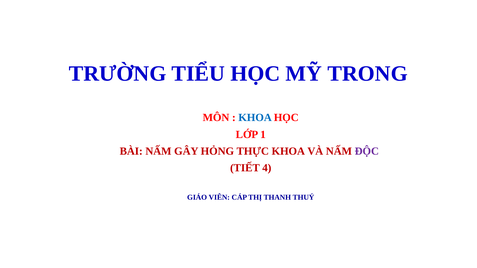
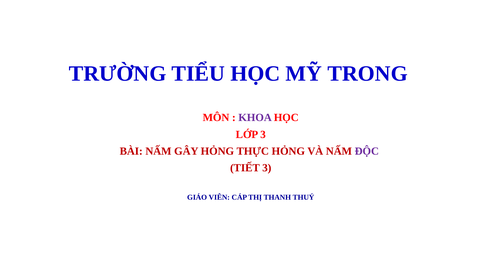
KHOA colour: blue -> purple (255, 118)
LỚP 1: 1 -> 3 (263, 135)
THỰC KHOA: KHOA -> HỎNG (288, 151)
TIẾT 4: 4 -> 3 (267, 168)
